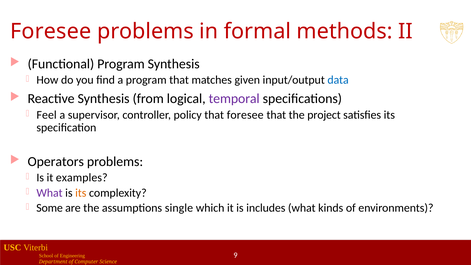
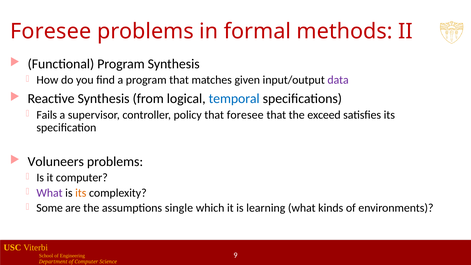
data colour: blue -> purple (338, 80)
temporal colour: purple -> blue (234, 99)
Feel: Feel -> Fails (47, 115)
project: project -> exceed (324, 115)
Operators: Operators -> Voluneers (56, 161)
it examples: examples -> computer (82, 178)
includes: includes -> learning (266, 208)
